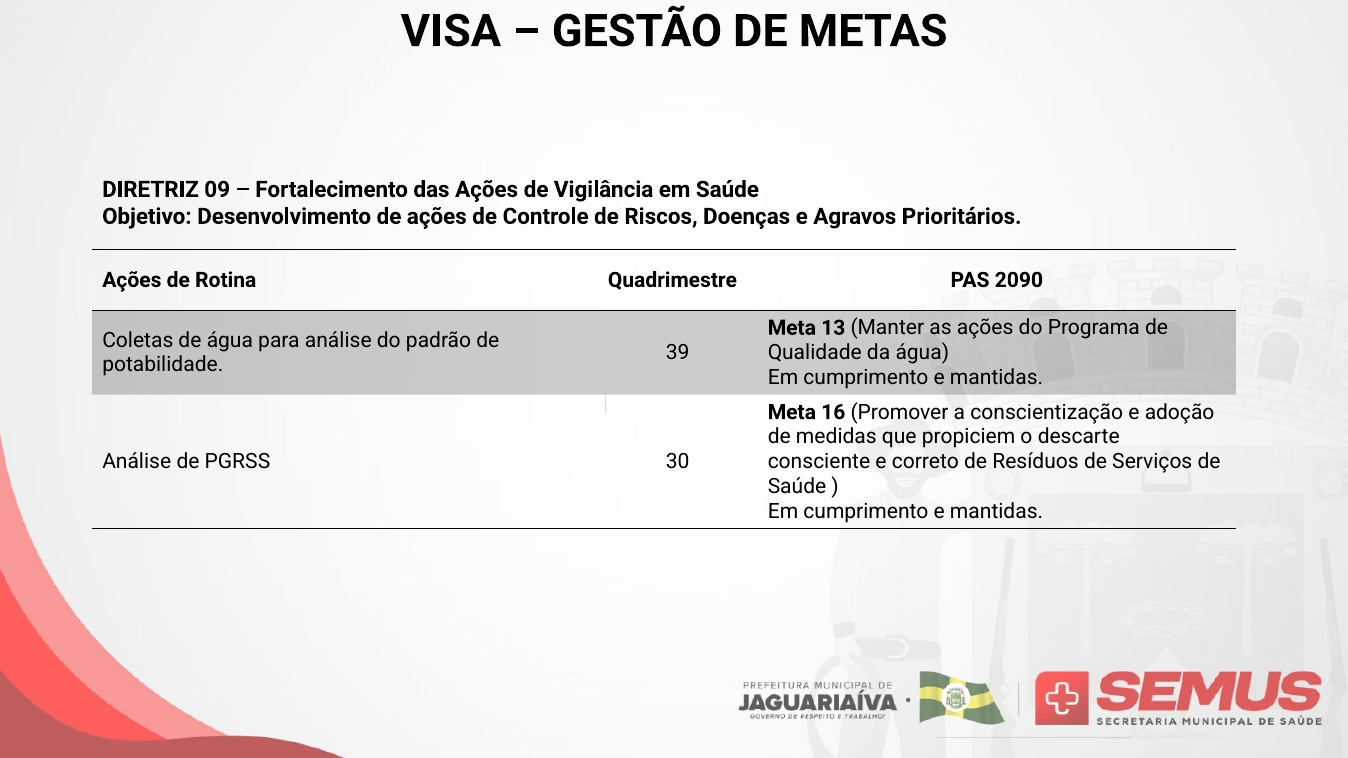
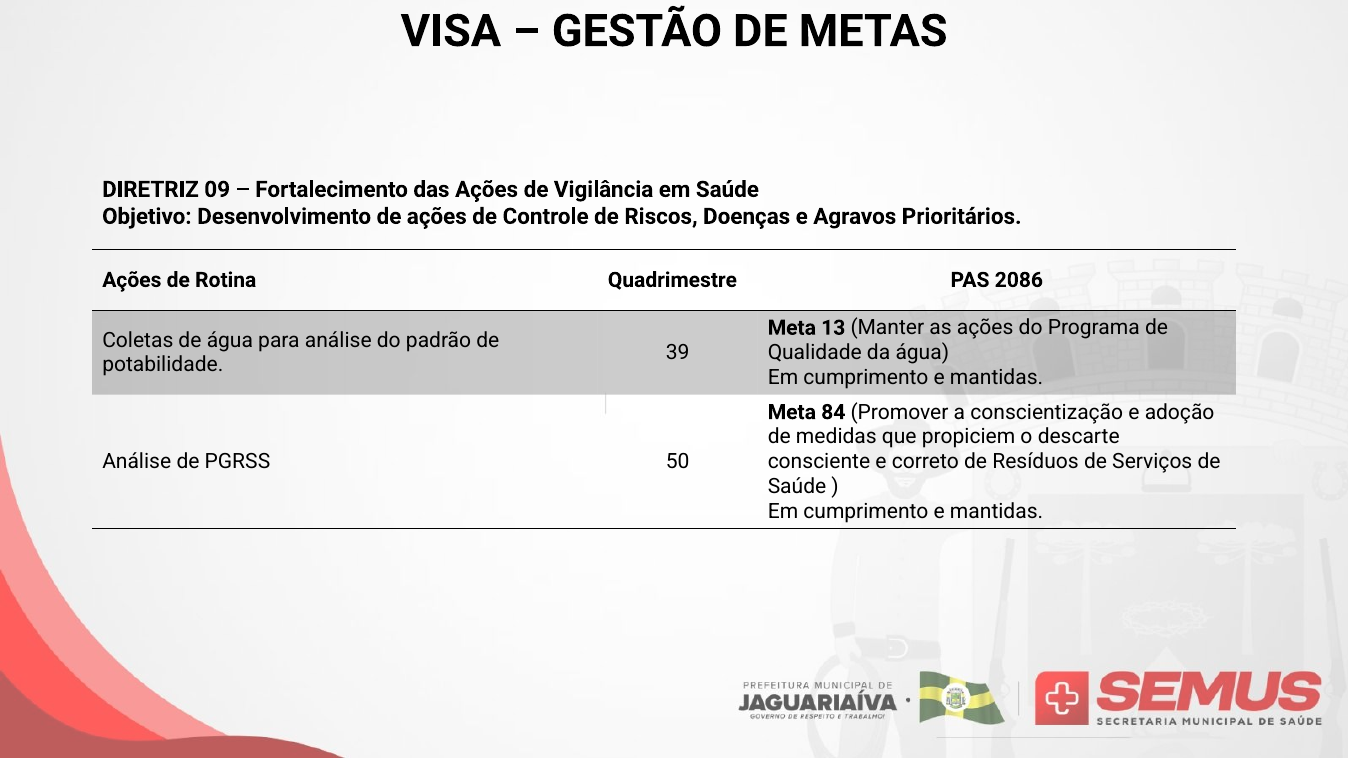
2090: 2090 -> 2086 (1019, 280)
16: 16 -> 84 (833, 412)
30: 30 -> 50 (678, 462)
